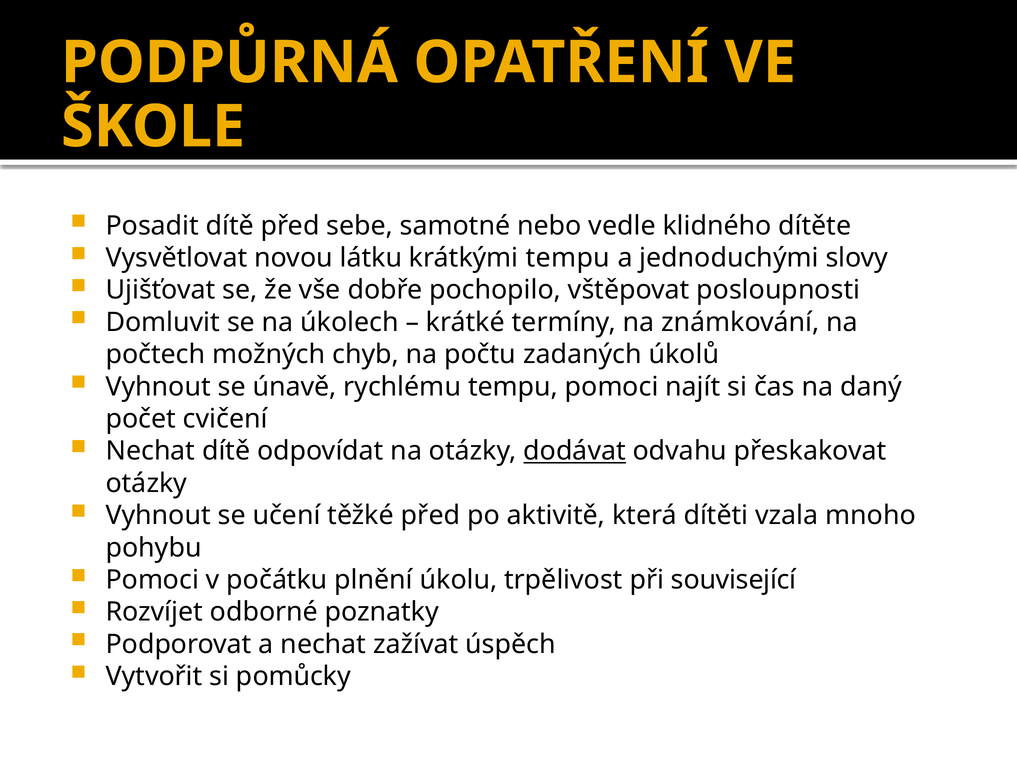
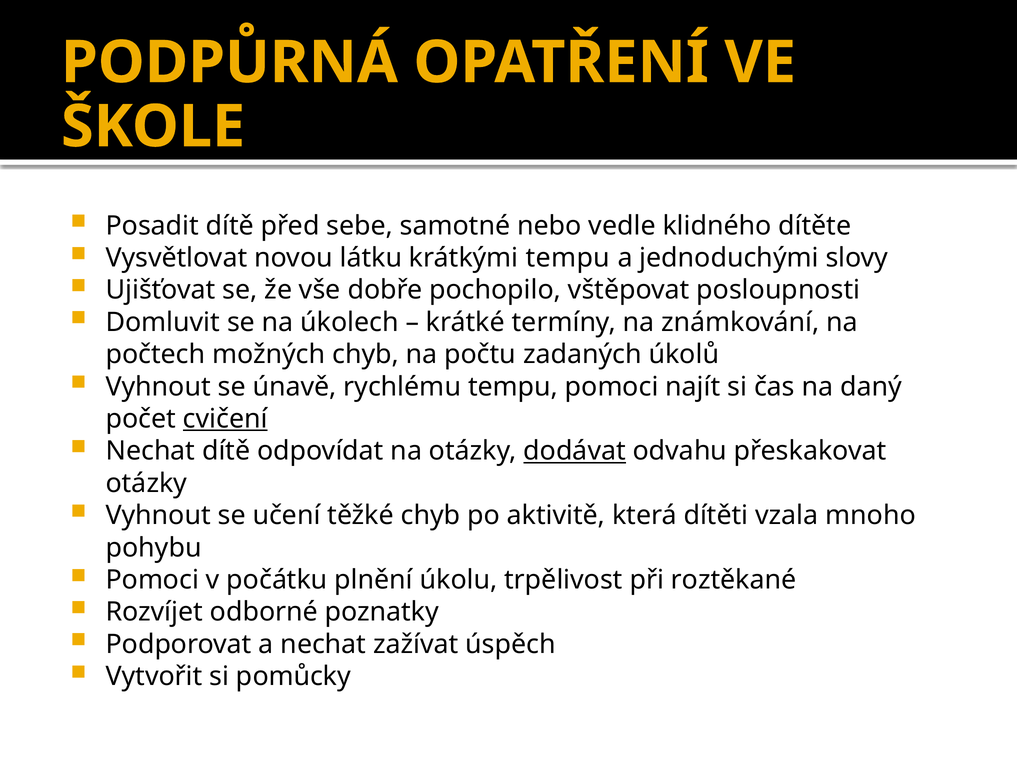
cvičení underline: none -> present (225, 419)
těžké před: před -> chyb (431, 515)
související: související -> roztěkané (734, 580)
